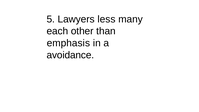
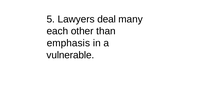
less: less -> deal (107, 19)
avoidance: avoidance -> vulnerable (70, 55)
